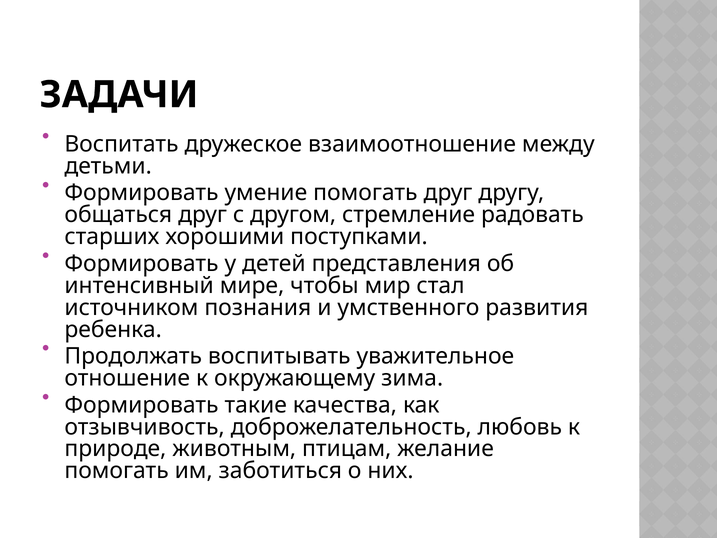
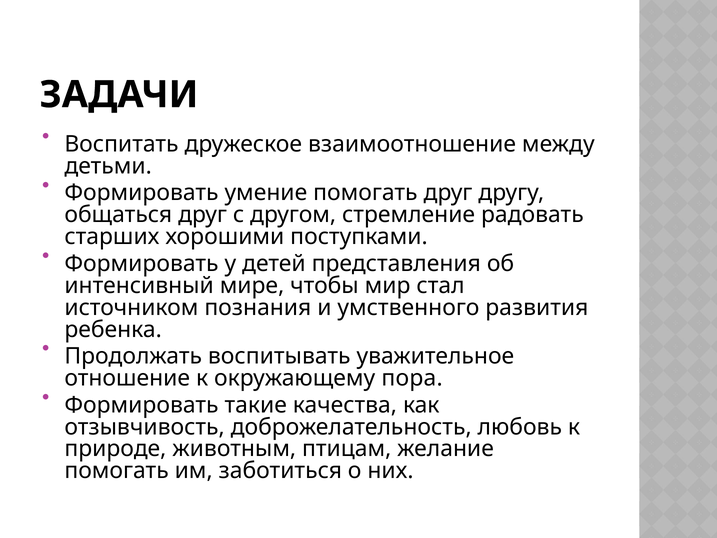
зима: зима -> пора (412, 378)
